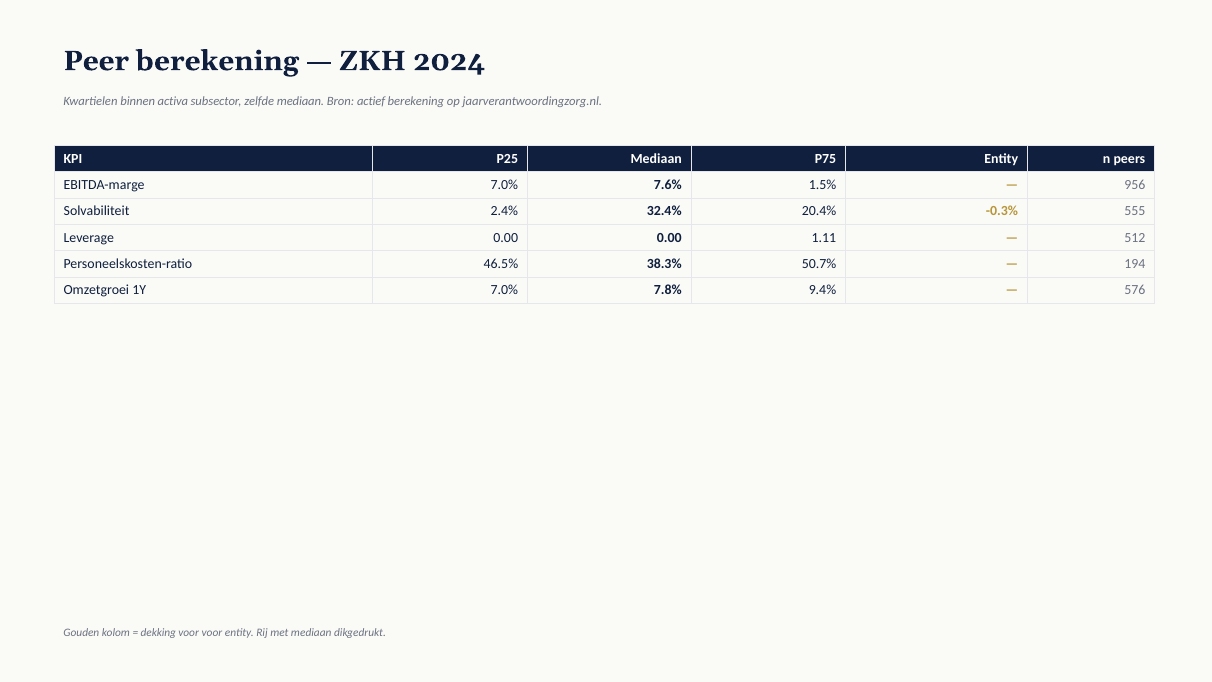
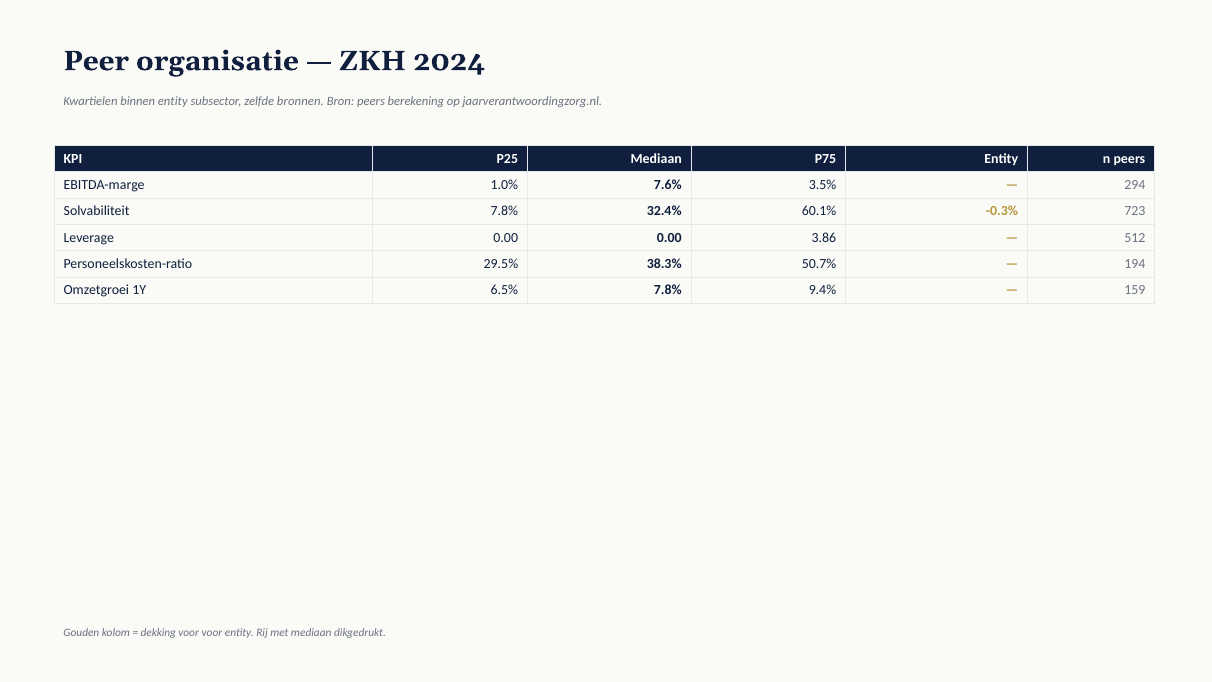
Peer berekening: berekening -> organisatie (217, 61)
binnen activa: activa -> entity (173, 101)
zelfde mediaan: mediaan -> bronnen (300, 101)
Bron actief: actief -> peers (371, 101)
EBITDA-marge 7.0%: 7.0% -> 1.0% (504, 185)
1.5%: 1.5% -> 3.5% (822, 185)
956: 956 -> 294 (1135, 185)
Solvabiliteit 2.4%: 2.4% -> 7.8% (504, 211)
20.4%: 20.4% -> 60.1% (819, 211)
555: 555 -> 723 (1135, 211)
1.11: 1.11 -> 3.86 (824, 238)
46.5%: 46.5% -> 29.5% (501, 264)
1Y 7.0%: 7.0% -> 6.5% (504, 290)
576: 576 -> 159 (1135, 290)
